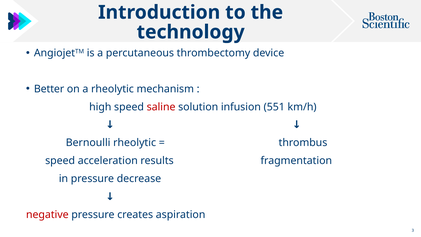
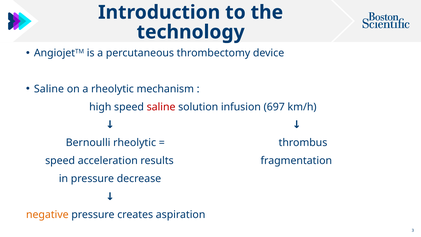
Better: Better -> Saline (49, 89)
551: 551 -> 697 (274, 107)
negative colour: red -> orange (47, 214)
